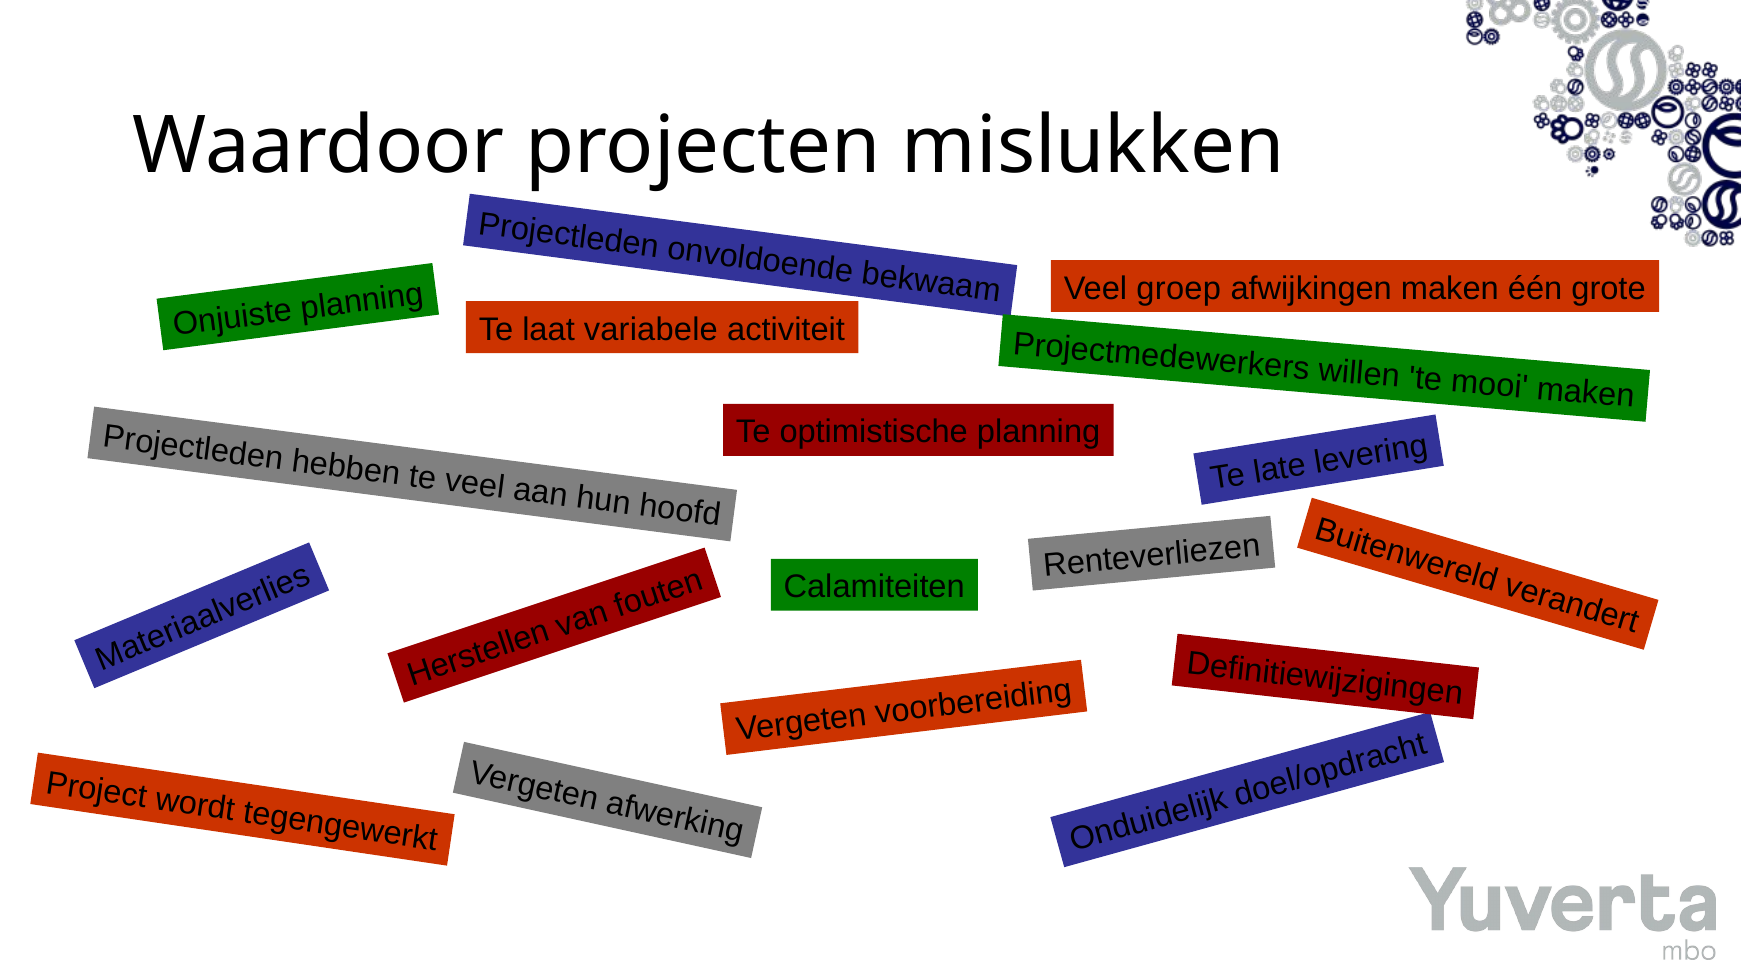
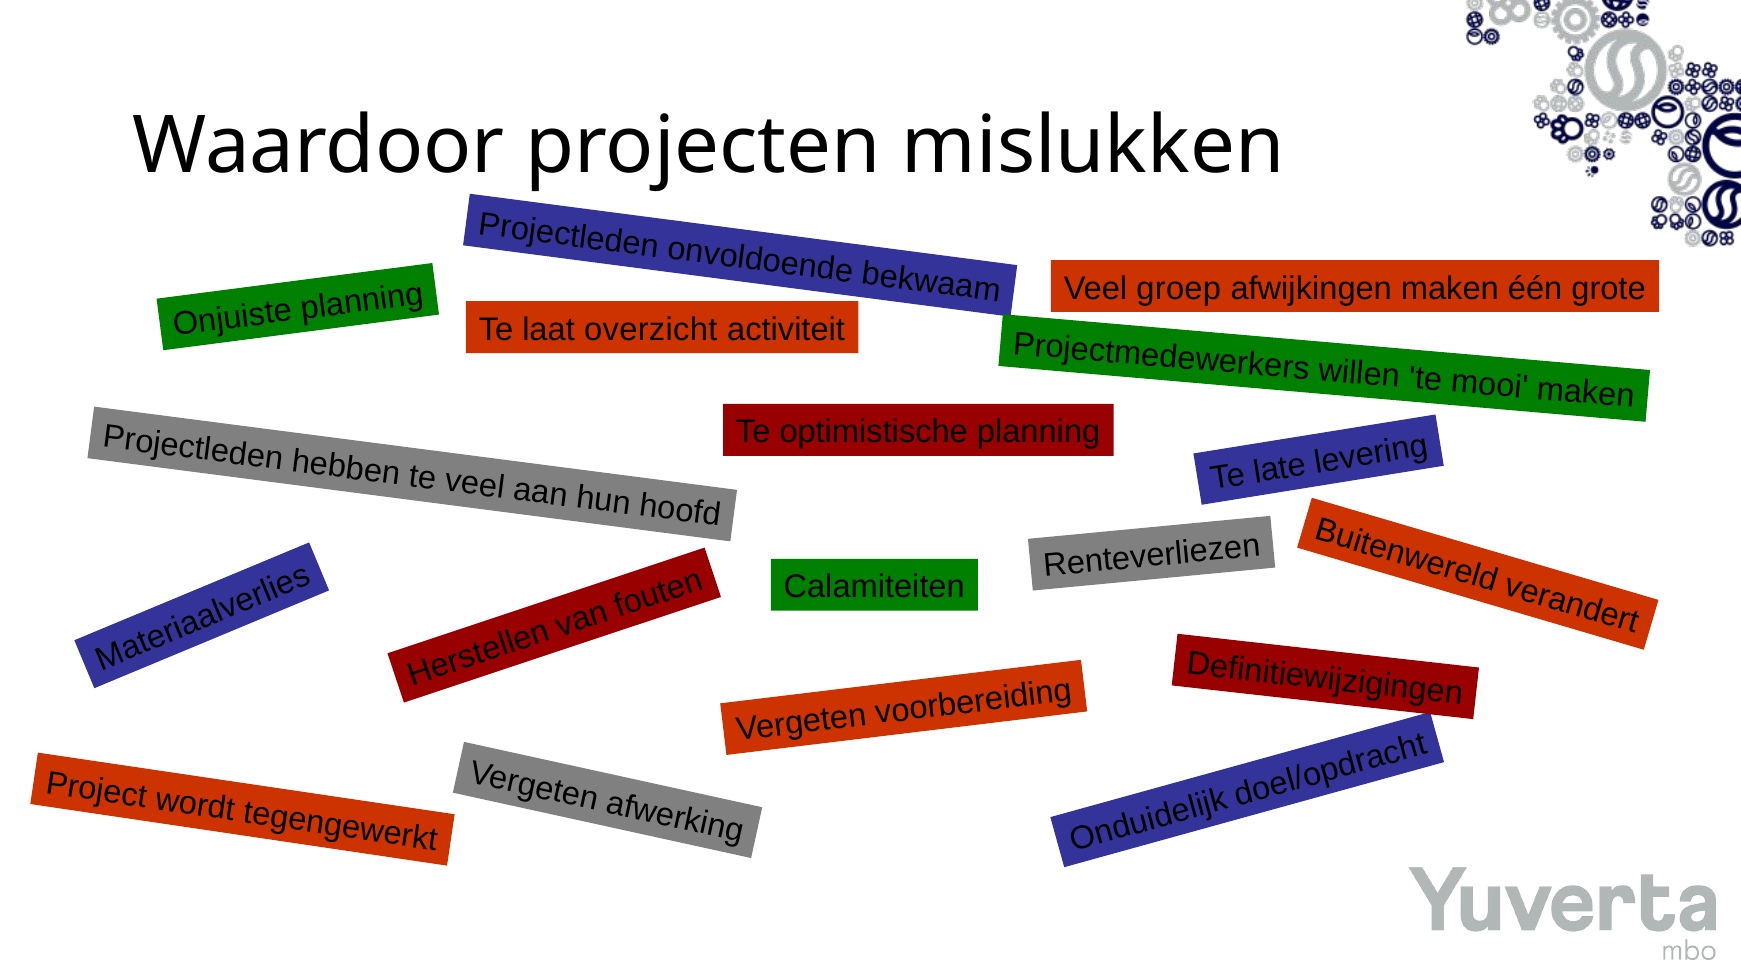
variabele: variabele -> overzicht (651, 329)
